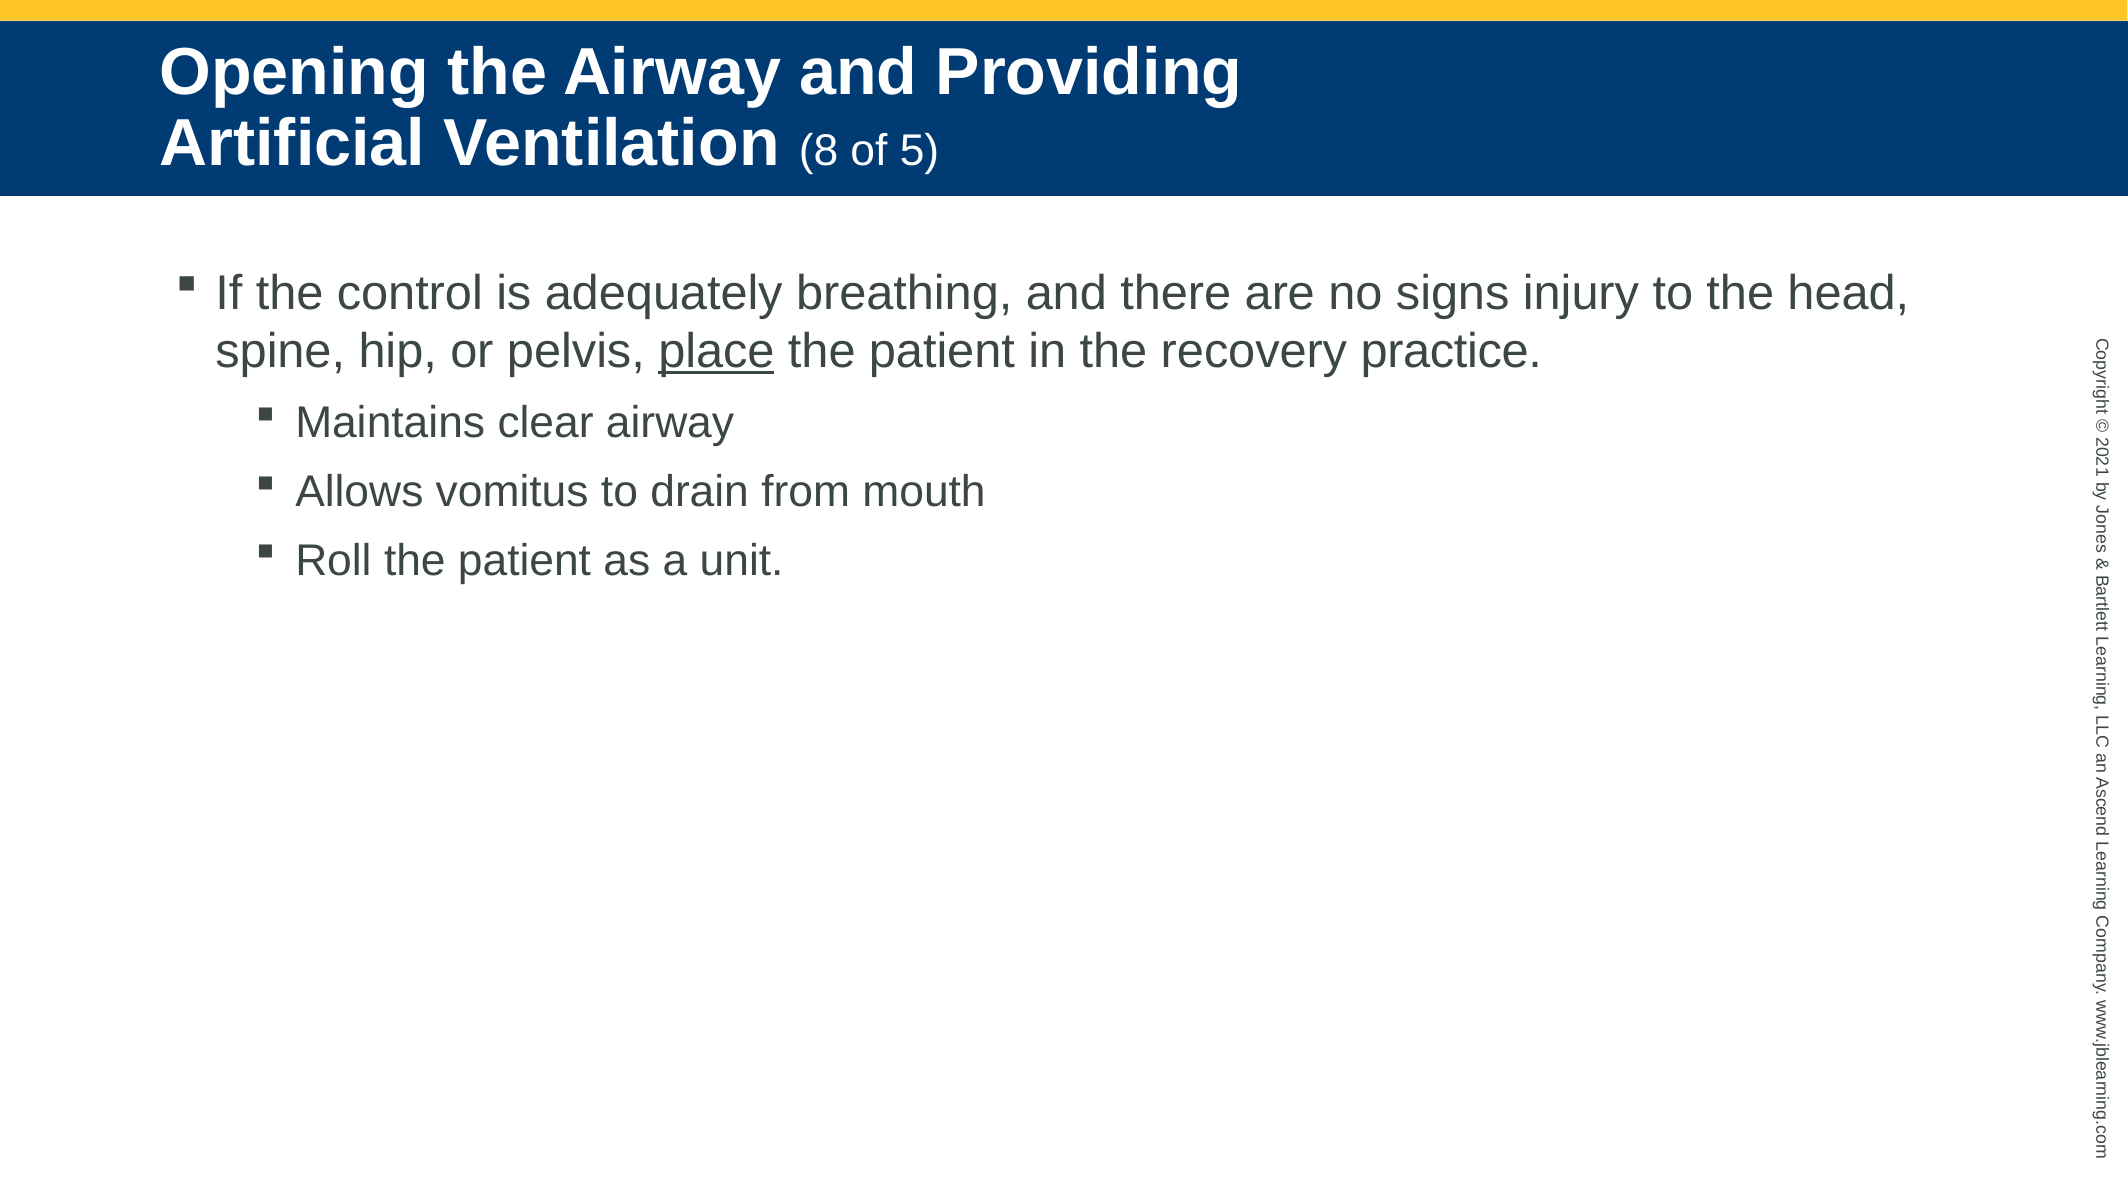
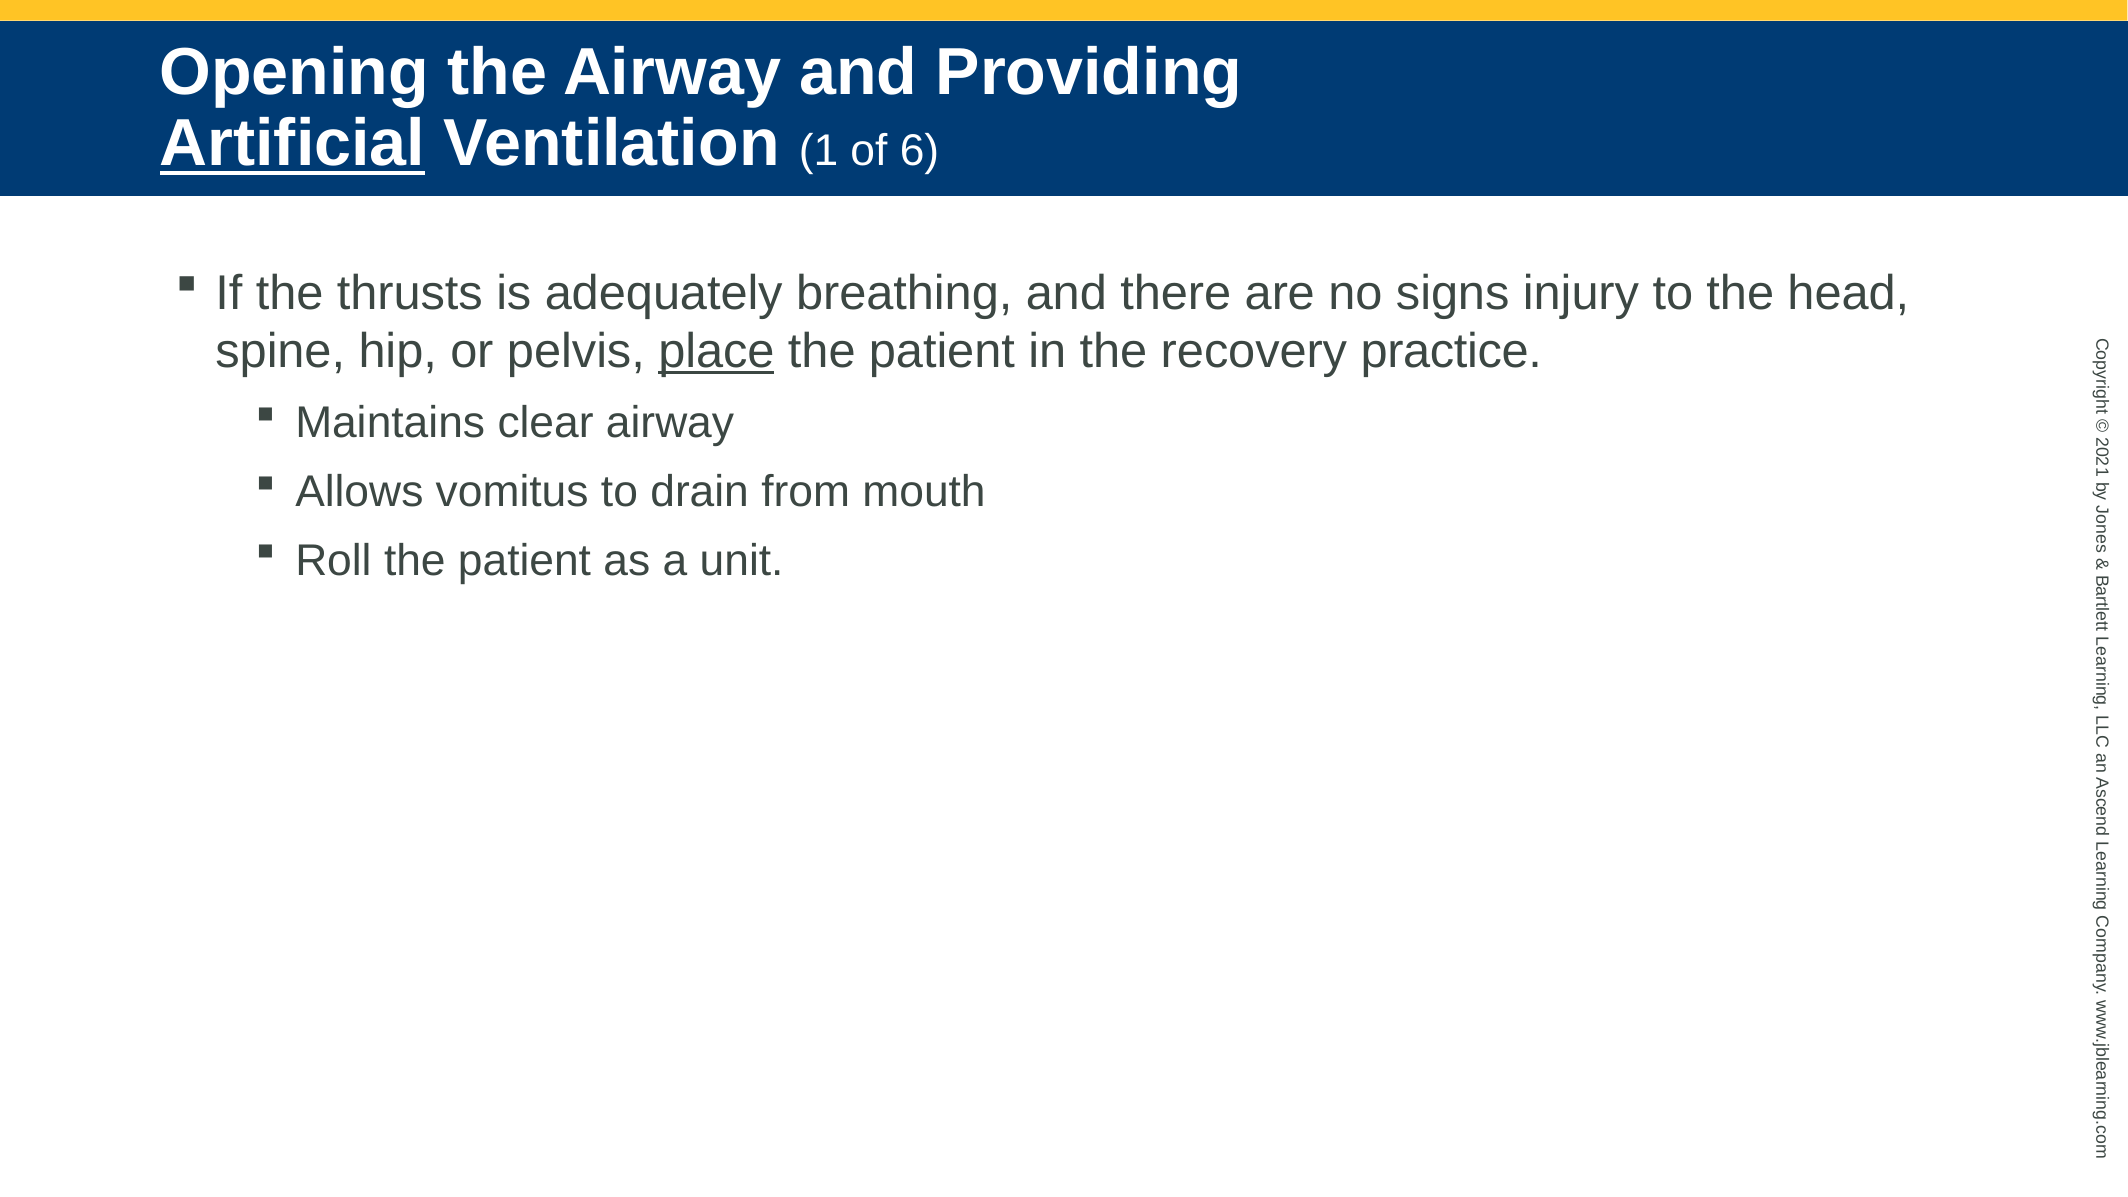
Artificial underline: none -> present (292, 144)
Ventilation 8: 8 -> 1 (818, 151)
5: 5 -> 6 (919, 151)
control: control -> thrusts (410, 293)
